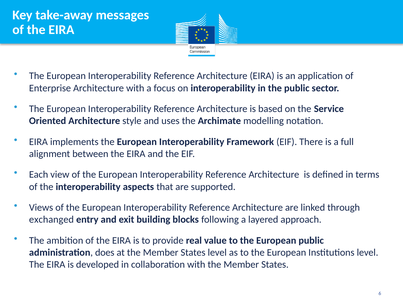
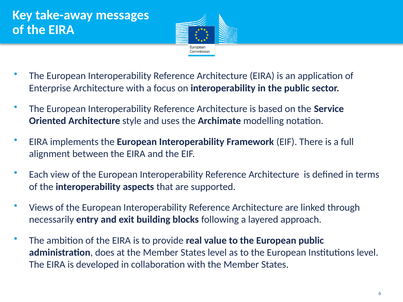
exchanged: exchanged -> necessarily (51, 220)
